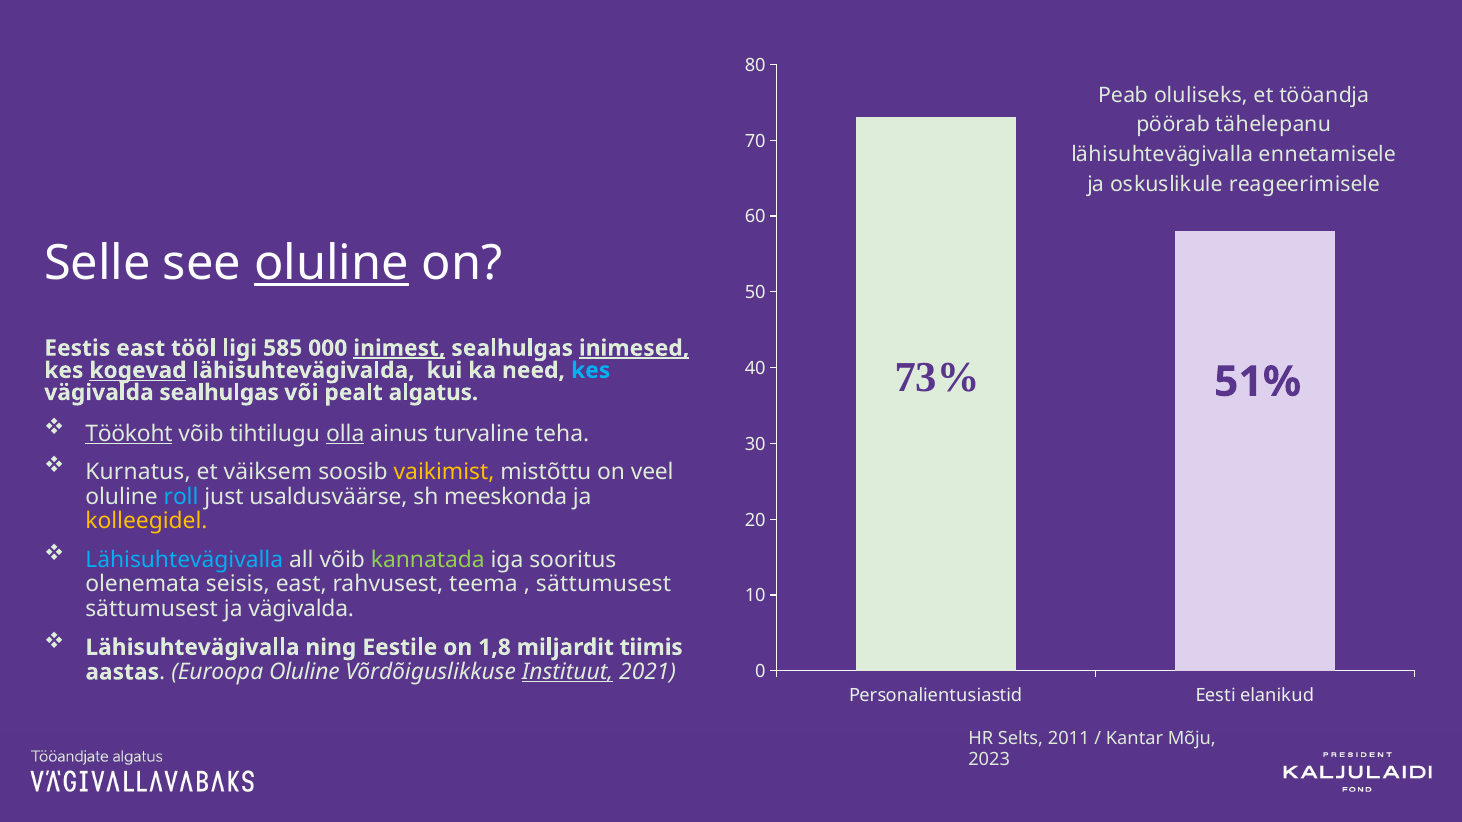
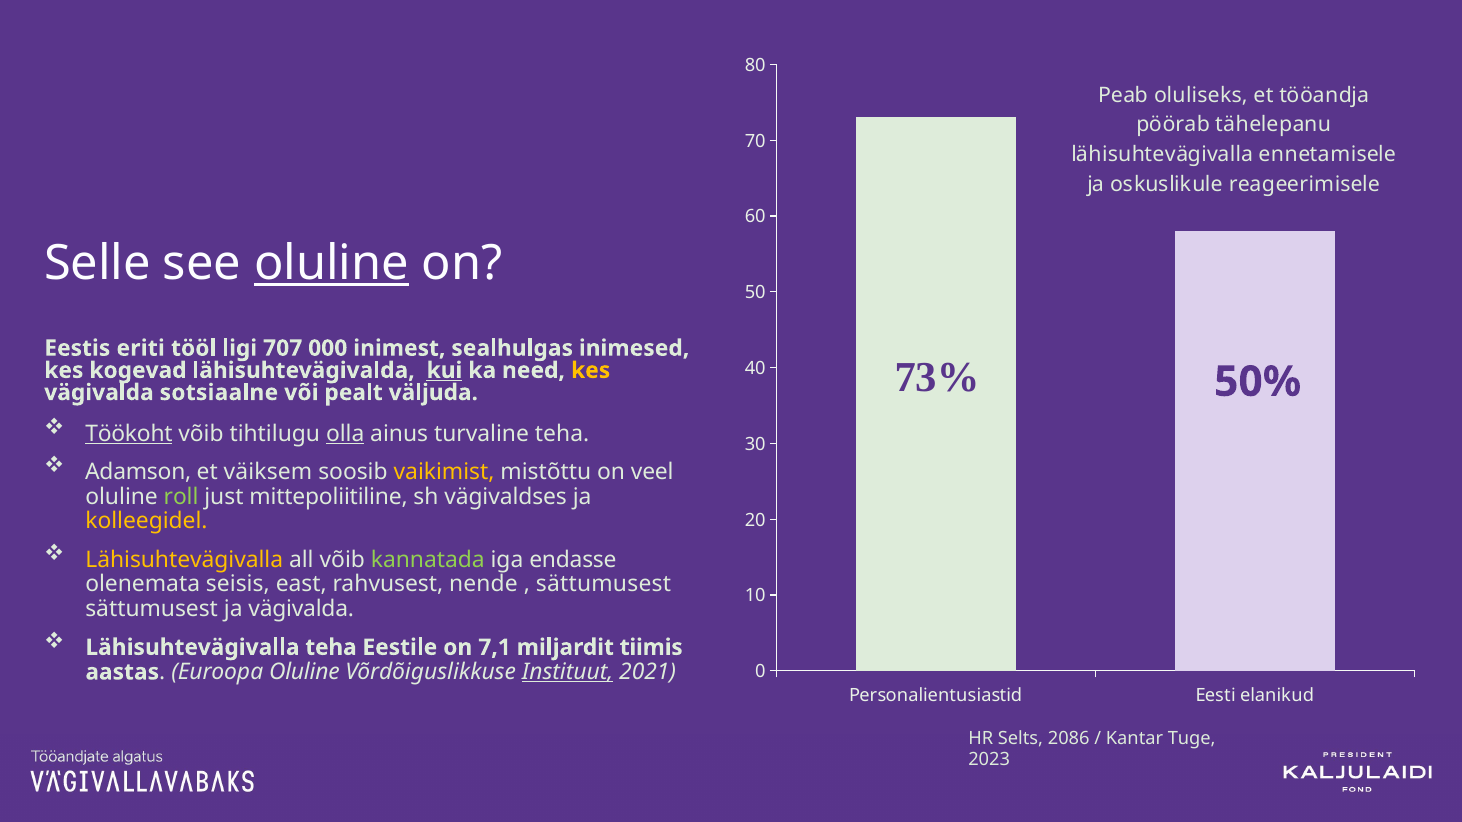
Eestis east: east -> eriti (141, 348)
585: 585 -> 707 (283, 348)
inimest underline: present -> none (399, 348)
inimesed underline: present -> none (634, 348)
51%: 51% -> 50% (1258, 382)
kogevad underline: present -> none (138, 371)
kui underline: none -> present (444, 371)
kes colour: light blue -> yellow (591, 371)
vägivalda sealhulgas: sealhulgas -> sotsiaalne (219, 393)
algatus: algatus -> väljuda (433, 393)
Kurnatus: Kurnatus -> Adamson (138, 472)
roll colour: light blue -> light green (181, 497)
usaldusväärse: usaldusväärse -> mittepoliitiline (329, 497)
meeskonda: meeskonda -> vägivaldses (506, 497)
Lähisuhtevägivalla colour: light blue -> yellow (184, 560)
sooritus: sooritus -> endasse (573, 560)
teema: teema -> nende (483, 585)
Lähisuhtevägivalla ning: ning -> teha (331, 648)
1,8: 1,8 -> 7,1 (495, 648)
2011: 2011 -> 2086 (1069, 738)
Mõju: Mõju -> Tuge (1192, 738)
